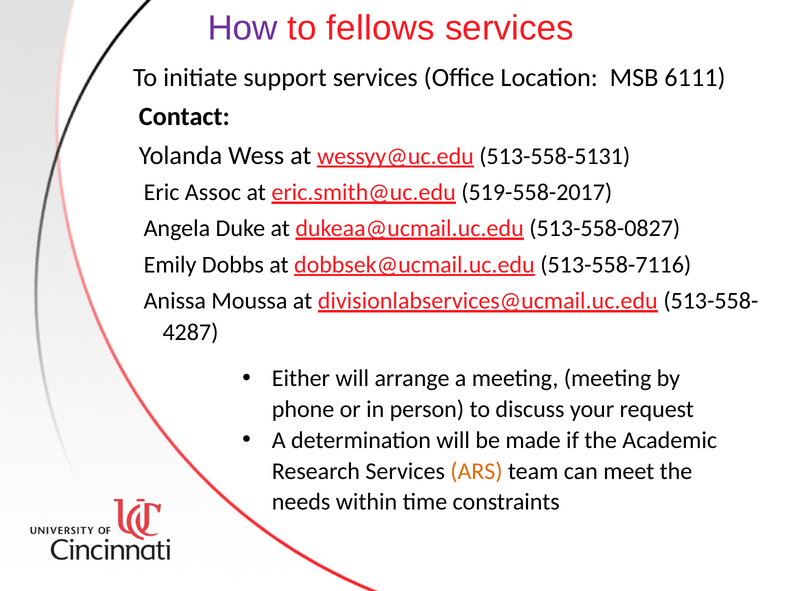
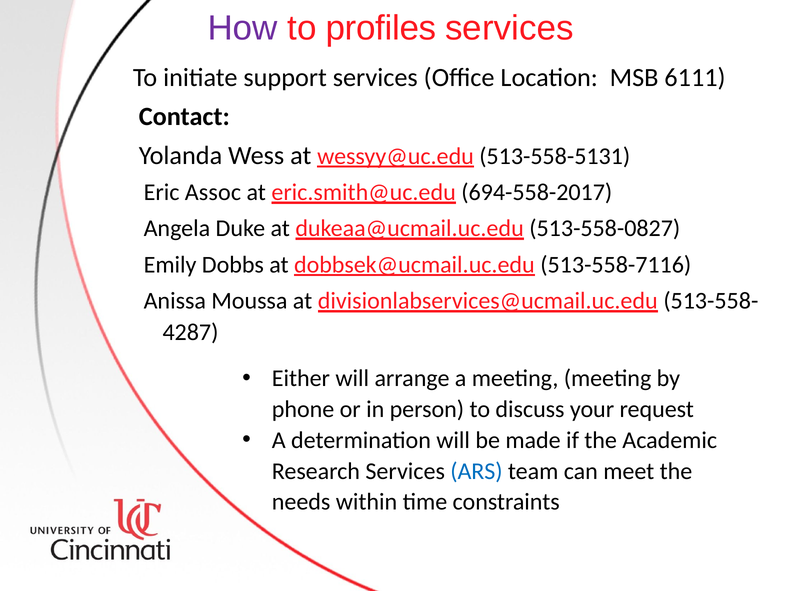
fellows: fellows -> profiles (381, 28)
519-558-2017: 519-558-2017 -> 694-558-2017 (537, 192)
ARS colour: orange -> blue (476, 471)
